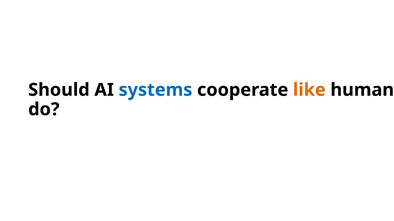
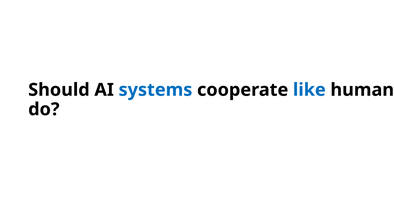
like colour: orange -> blue (309, 90)
